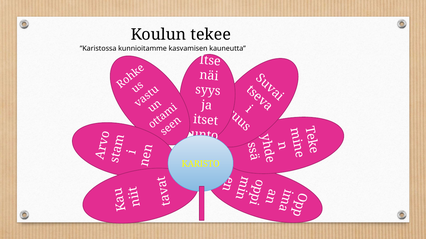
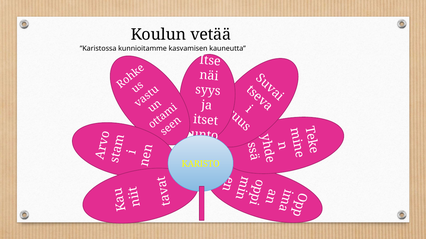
tekee: tekee -> vetää (211, 35)
